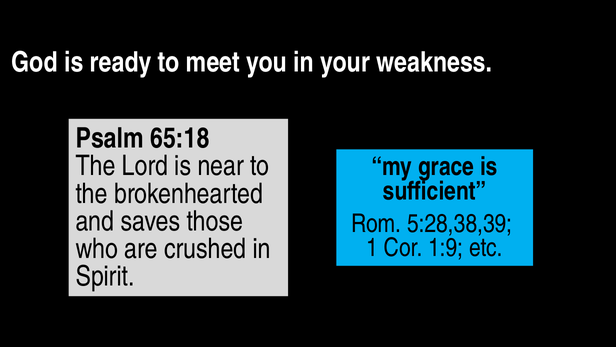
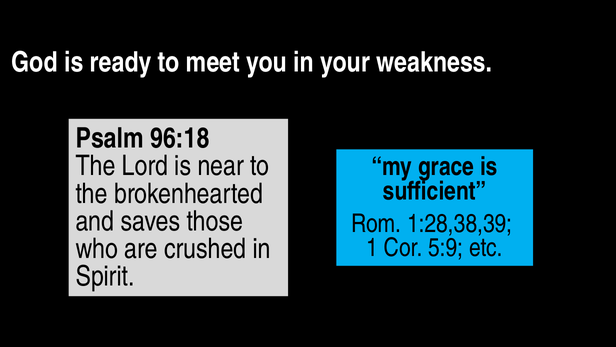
65:18: 65:18 -> 96:18 (180, 138)
5:28,38,39: 5:28,38,39 -> 1:28,38,39 (460, 223)
1:9: 1:9 -> 5:9 (446, 248)
